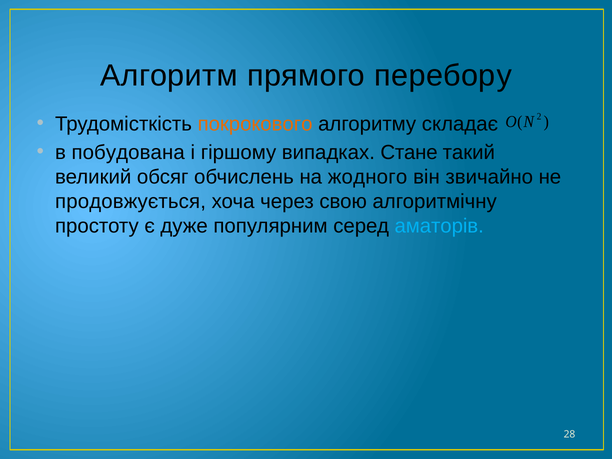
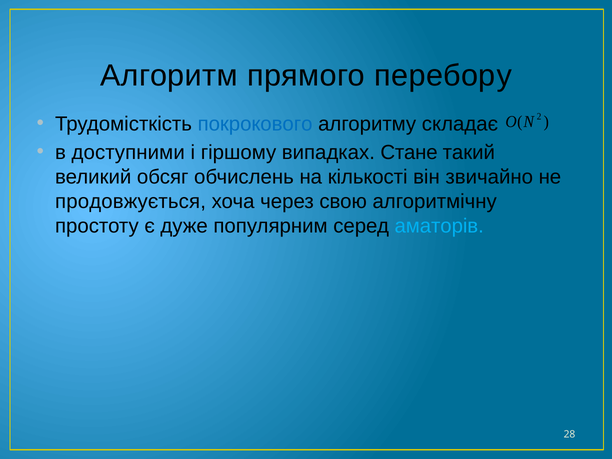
покрокового colour: orange -> blue (255, 124)
побудована: побудована -> доступними (128, 152)
жодного: жодного -> кількості (368, 177)
